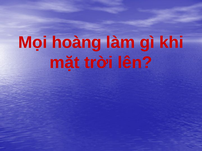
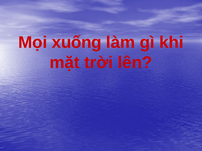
hoàng: hoàng -> xuống (77, 43)
